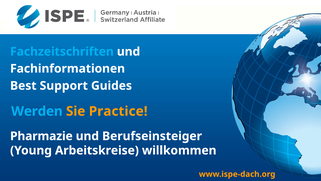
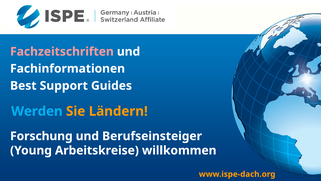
Fachzeitschriften colour: light blue -> pink (62, 51)
Practice: Practice -> Ländern (118, 111)
Pharmazie: Pharmazie -> Forschung (41, 136)
